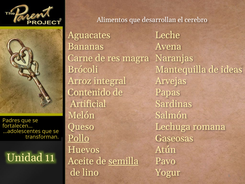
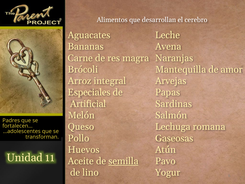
ideas: ideas -> amor (232, 69)
Contenido: Contenido -> Especiales (89, 92)
Pollo underline: present -> none (79, 138)
